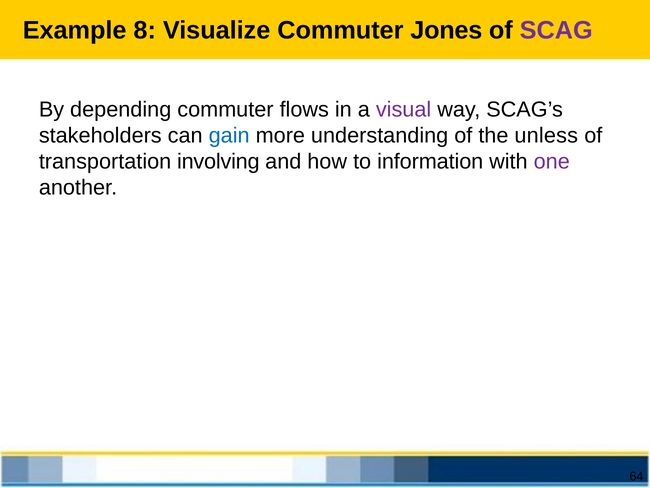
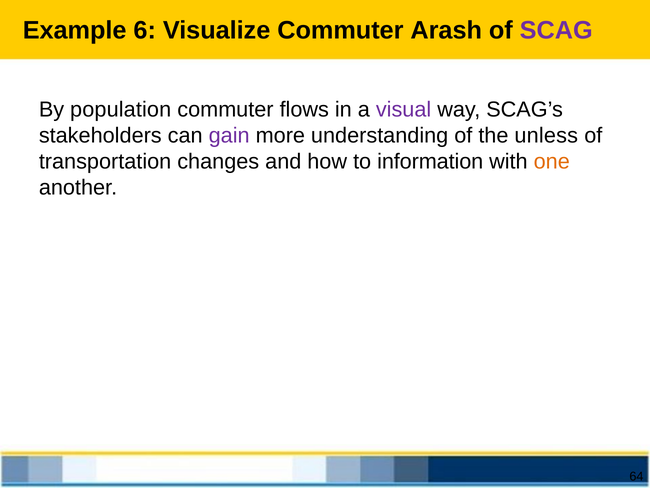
8: 8 -> 6 (145, 31)
Jones: Jones -> Arash (446, 31)
depending: depending -> population (121, 109)
gain colour: blue -> purple (229, 135)
involving: involving -> changes (218, 161)
one colour: purple -> orange (552, 161)
